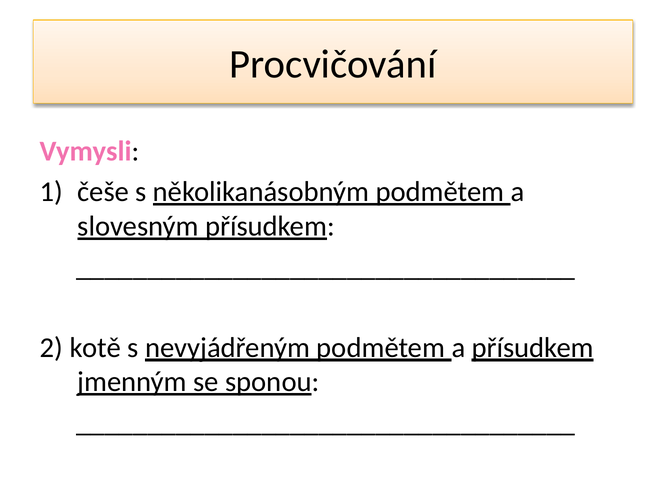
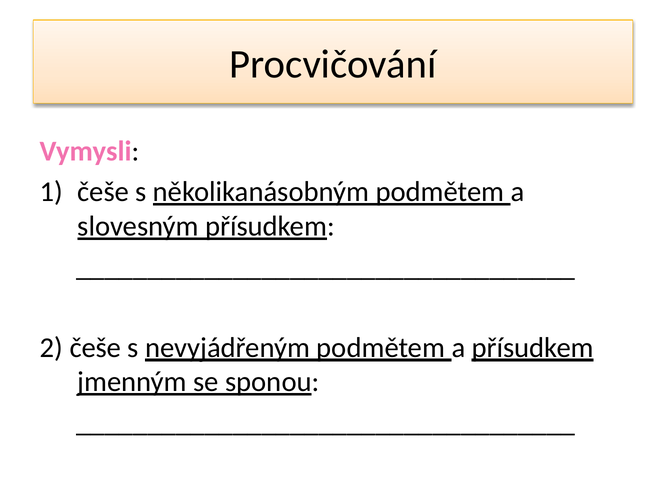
2 kotě: kotě -> češe (95, 347)
